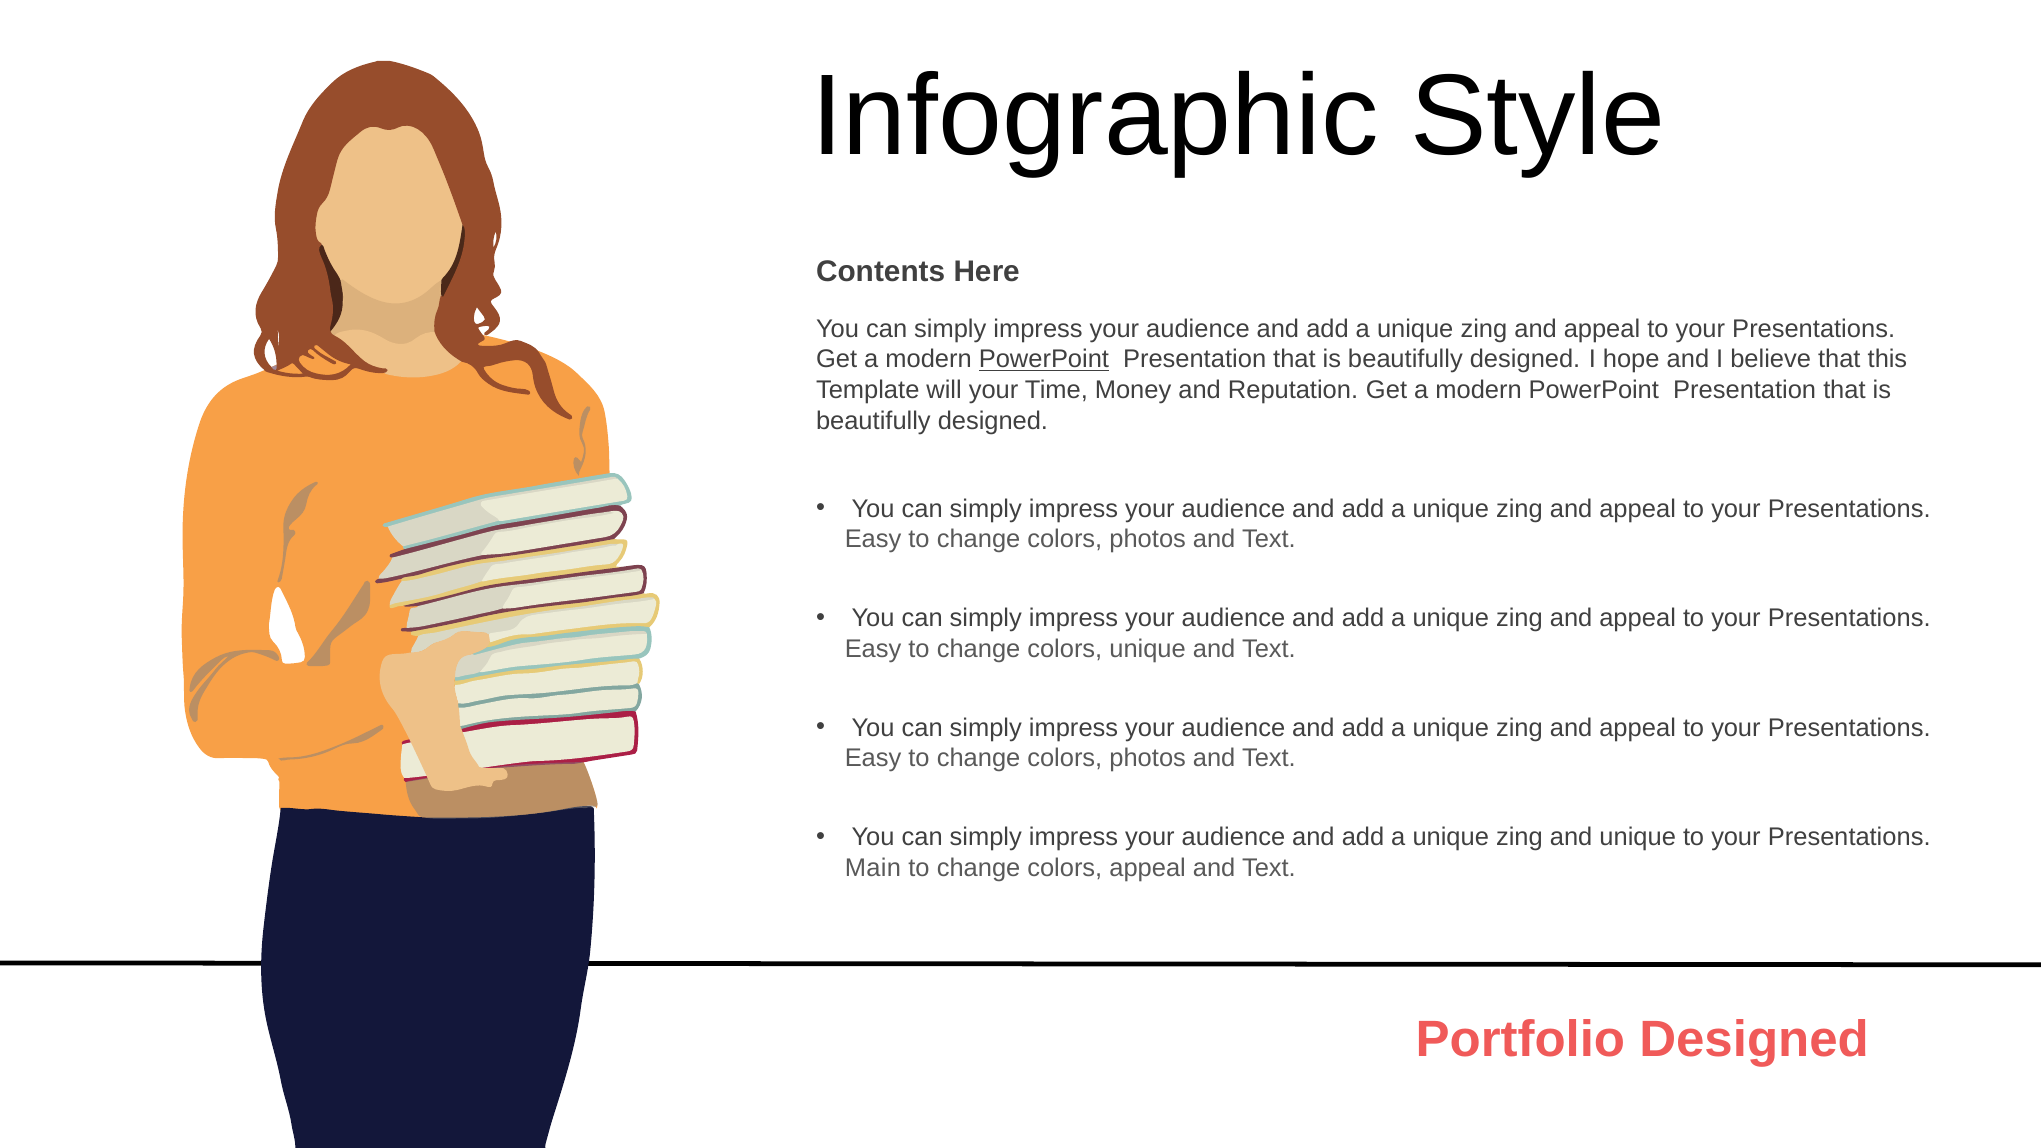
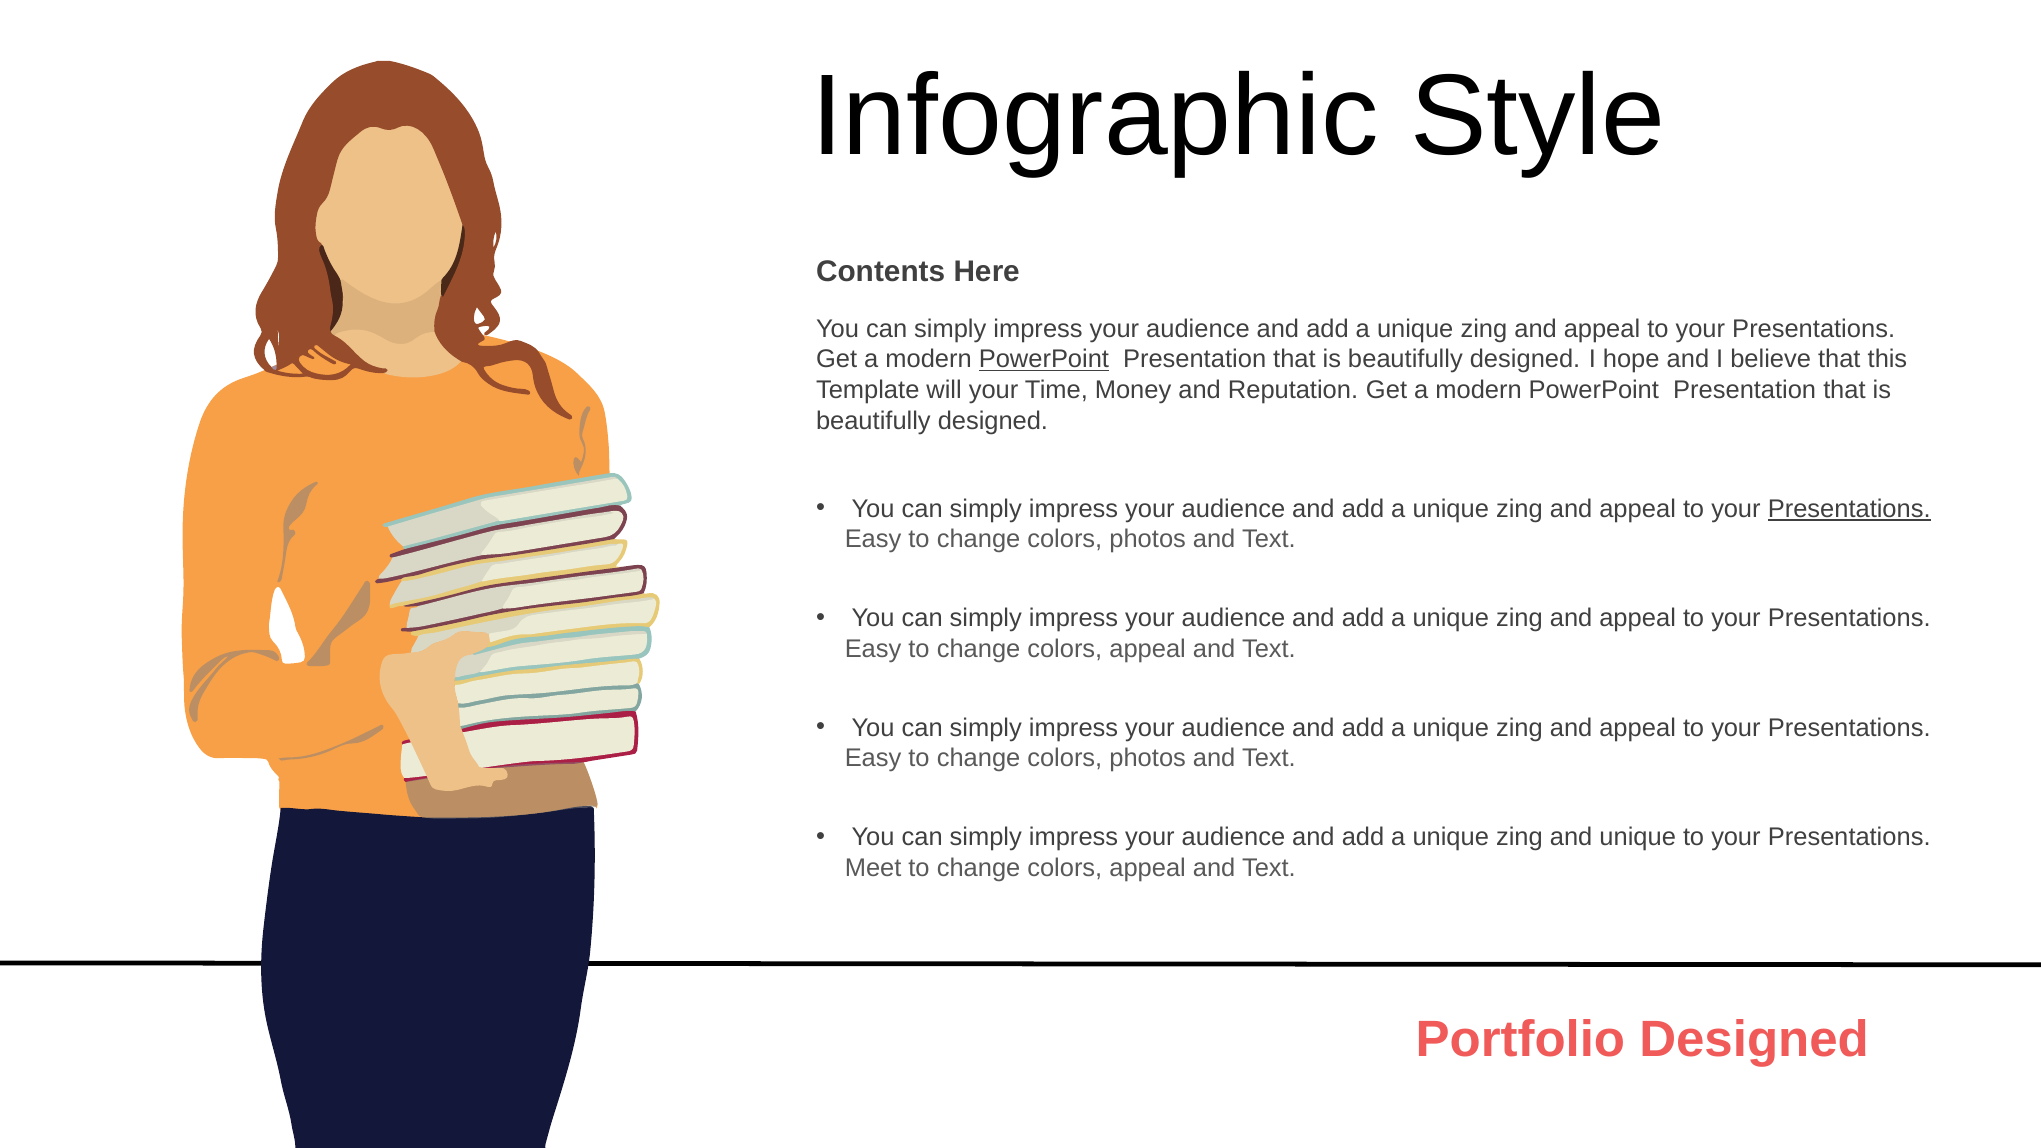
Presentations underline: none -> present (1849, 509)
unique: unique -> appeal (1148, 649)
Main: Main -> Meet (873, 868)
